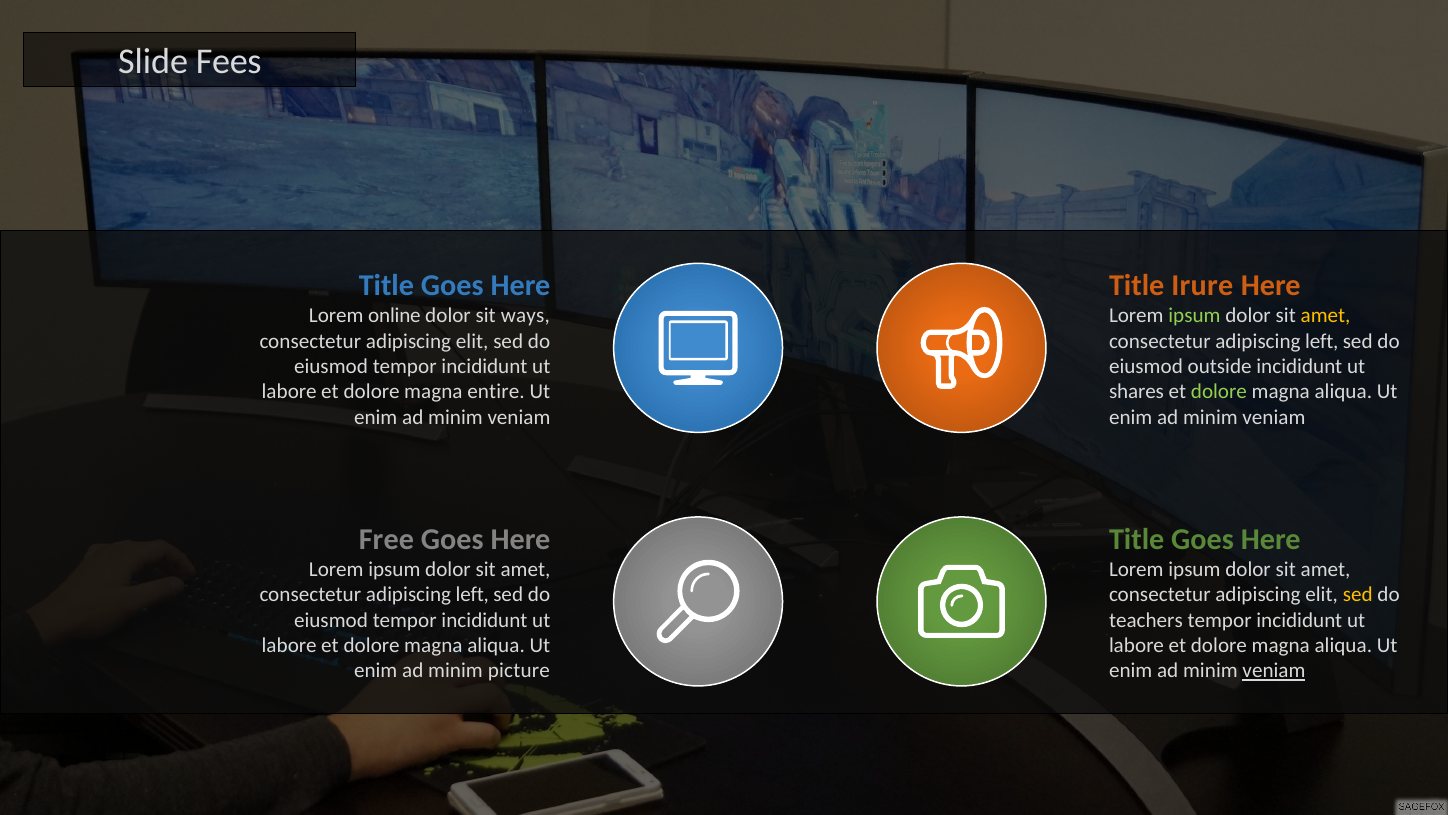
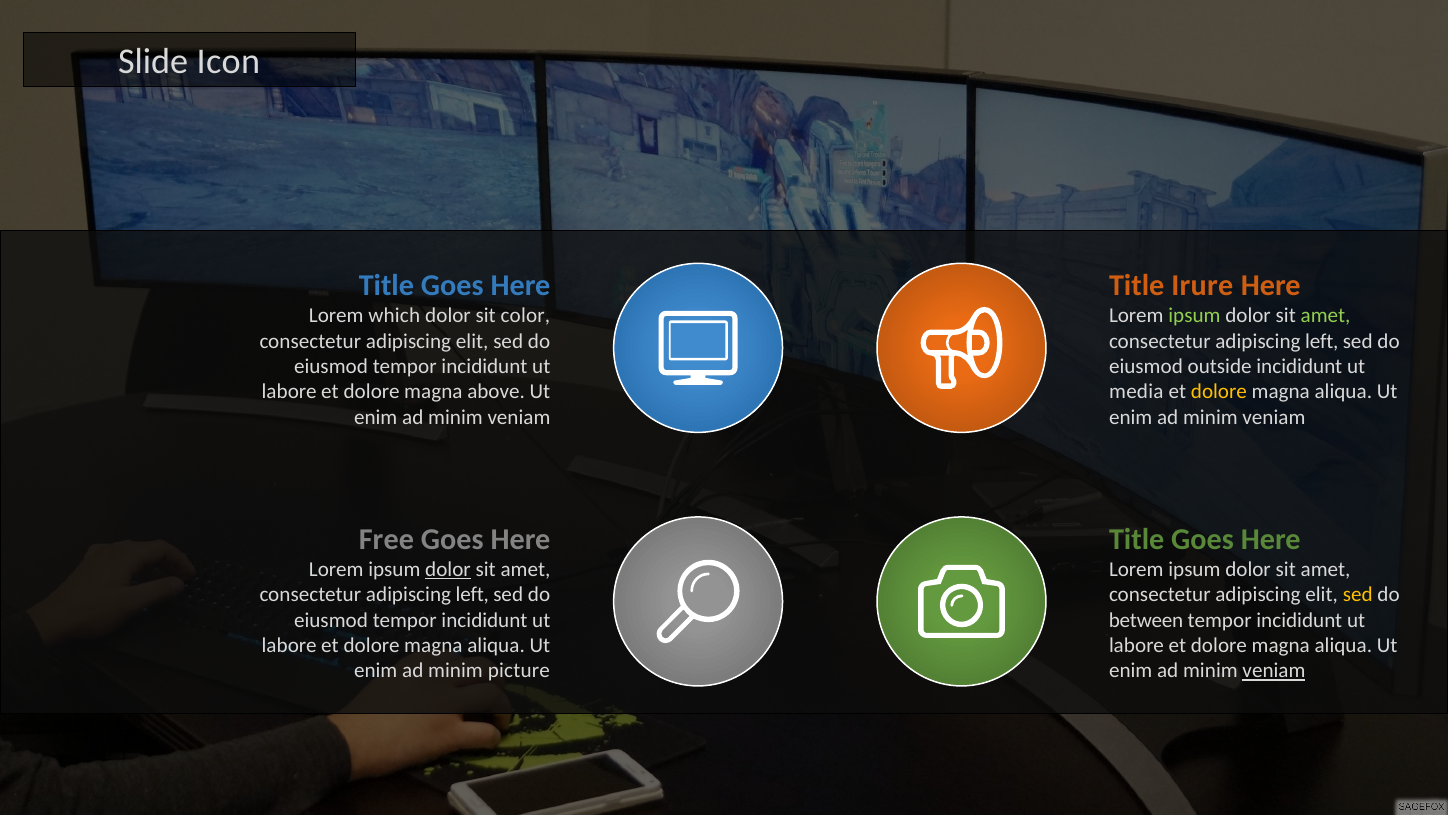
Fees: Fees -> Icon (228, 62)
online: online -> which (394, 316)
ways: ways -> color (525, 316)
amet colour: yellow -> light green (1326, 316)
entire: entire -> above (496, 392)
shares: shares -> media (1136, 392)
dolore colour: light green -> yellow (1219, 392)
dolor underline: none -> present (448, 569)
teachers: teachers -> between (1146, 620)
